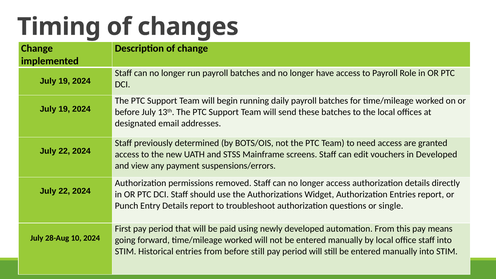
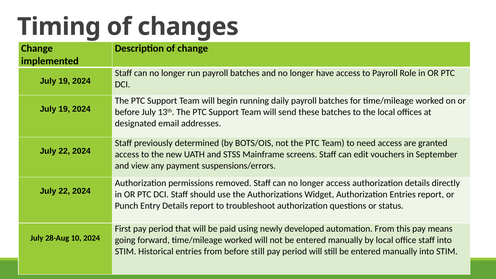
in Developed: Developed -> September (437, 154)
single: single -> status (391, 206)
